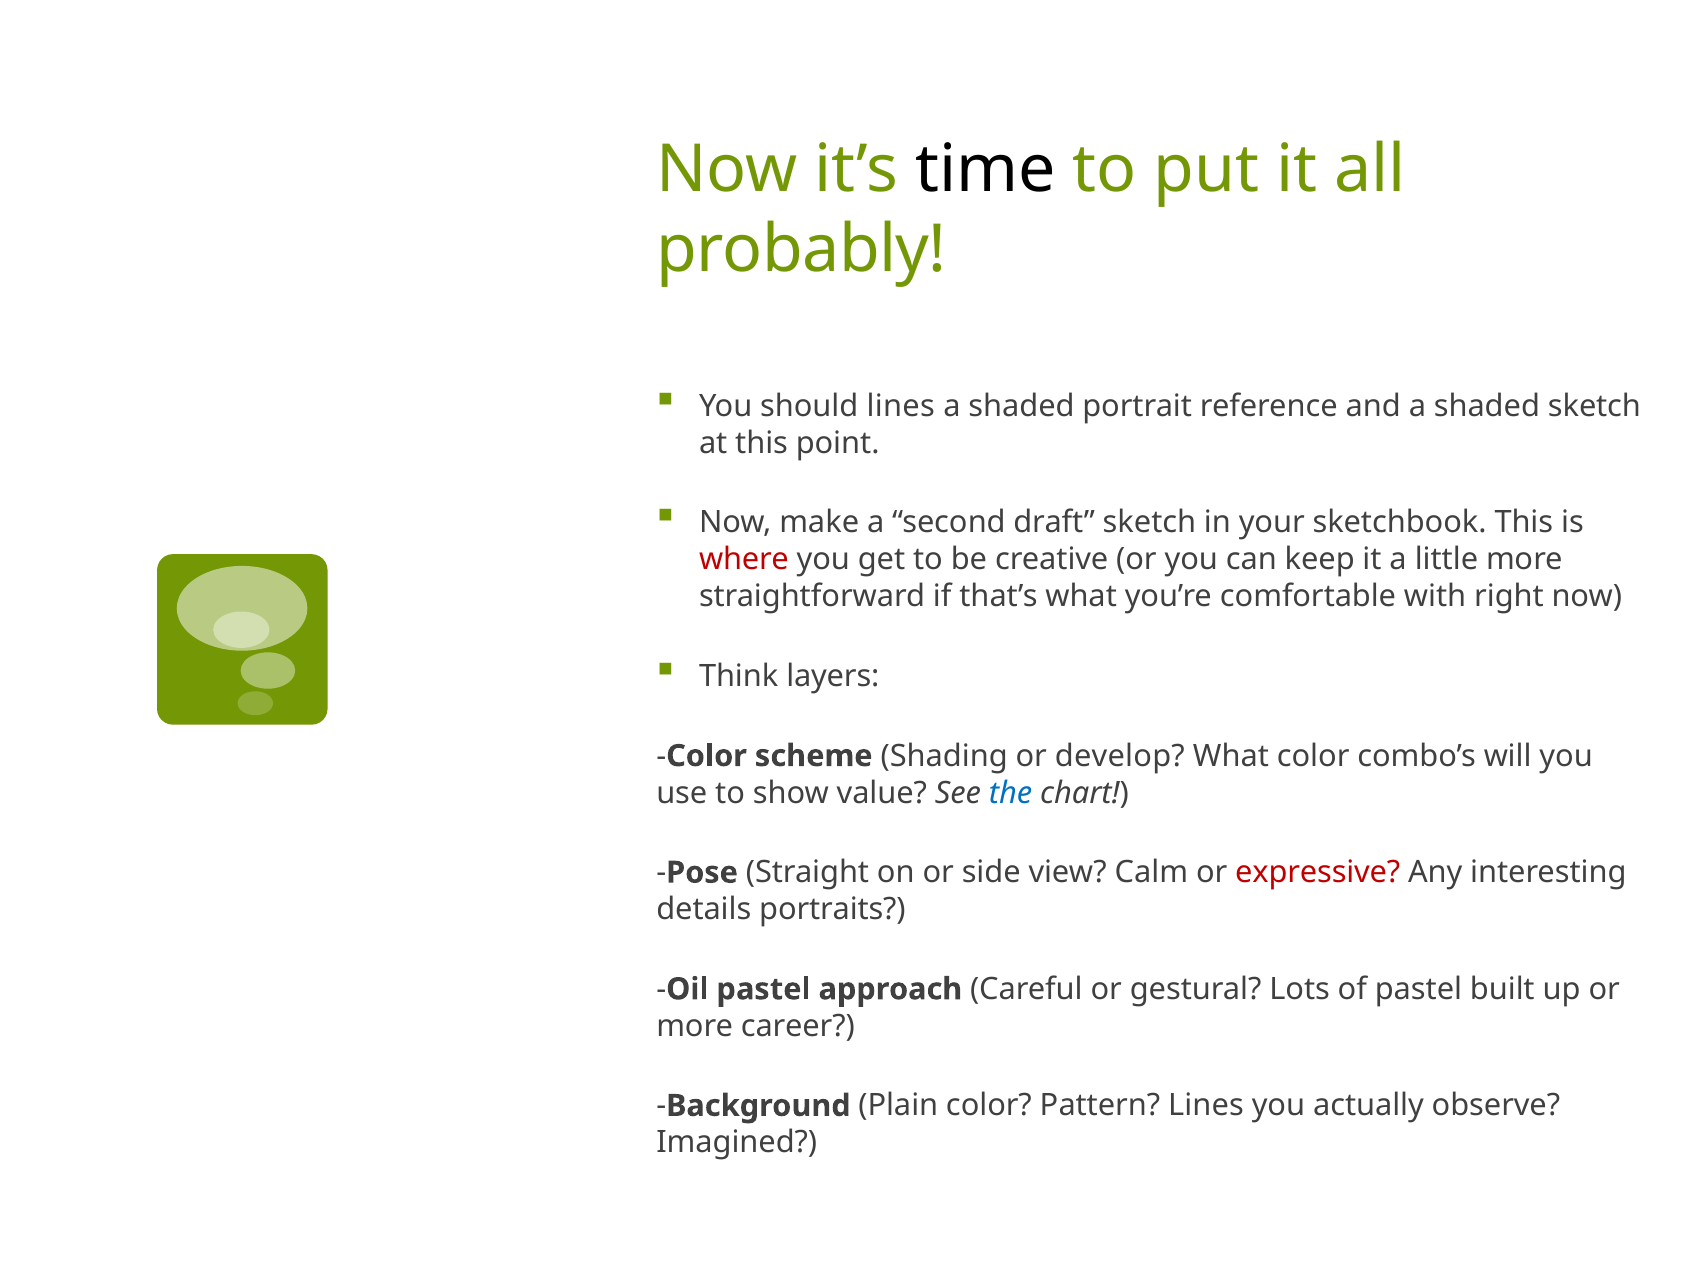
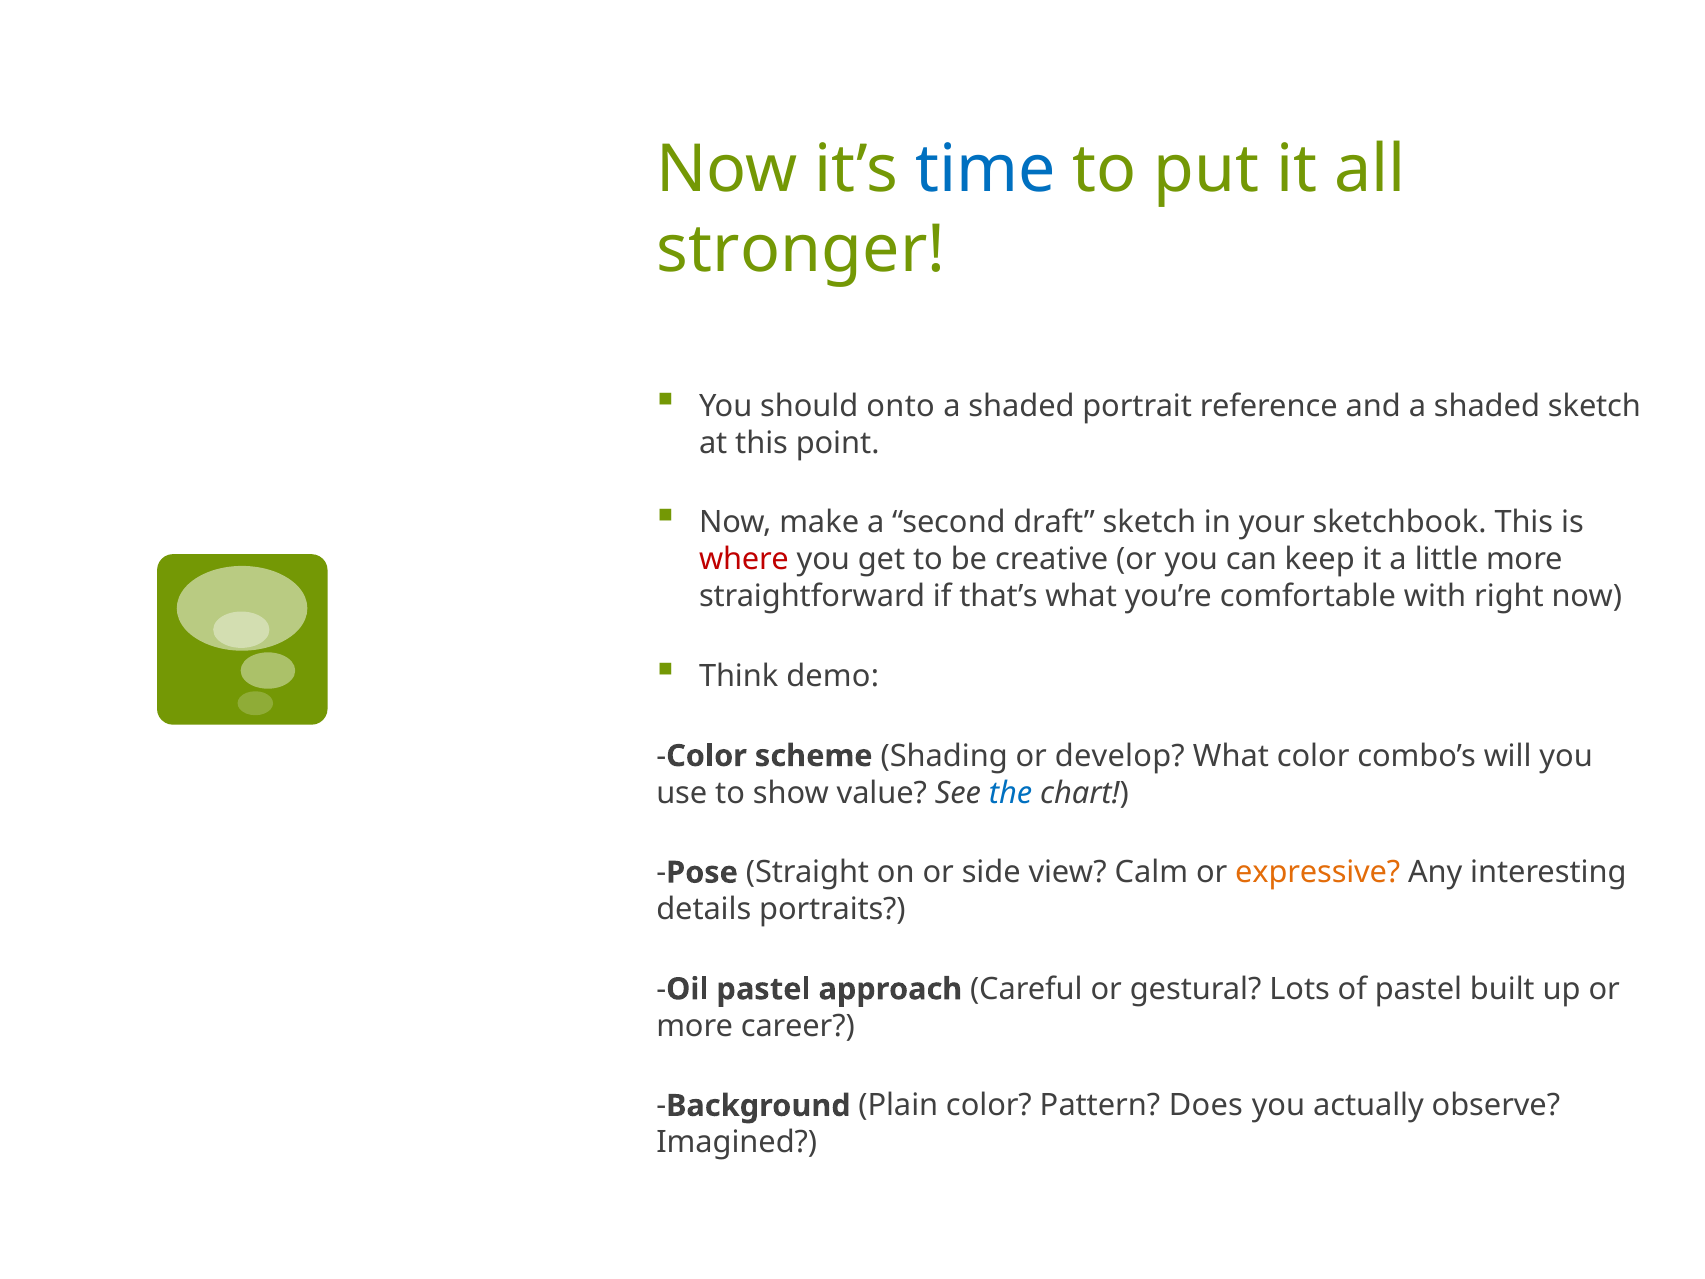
time colour: black -> blue (985, 170)
probably: probably -> stronger (801, 250)
should lines: lines -> onto (901, 406)
layers: layers -> demo (833, 676)
expressive colour: red -> orange (1318, 872)
Pattern Lines: Lines -> Does (1206, 1106)
